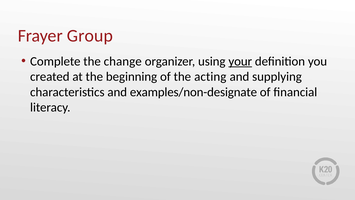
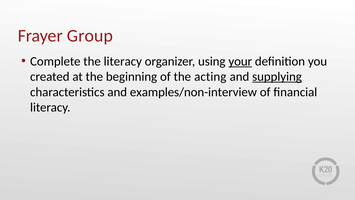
the change: change -> literacy (123, 61)
supplying underline: none -> present (277, 77)
examples/non-designate: examples/non-designate -> examples/non-interview (193, 92)
